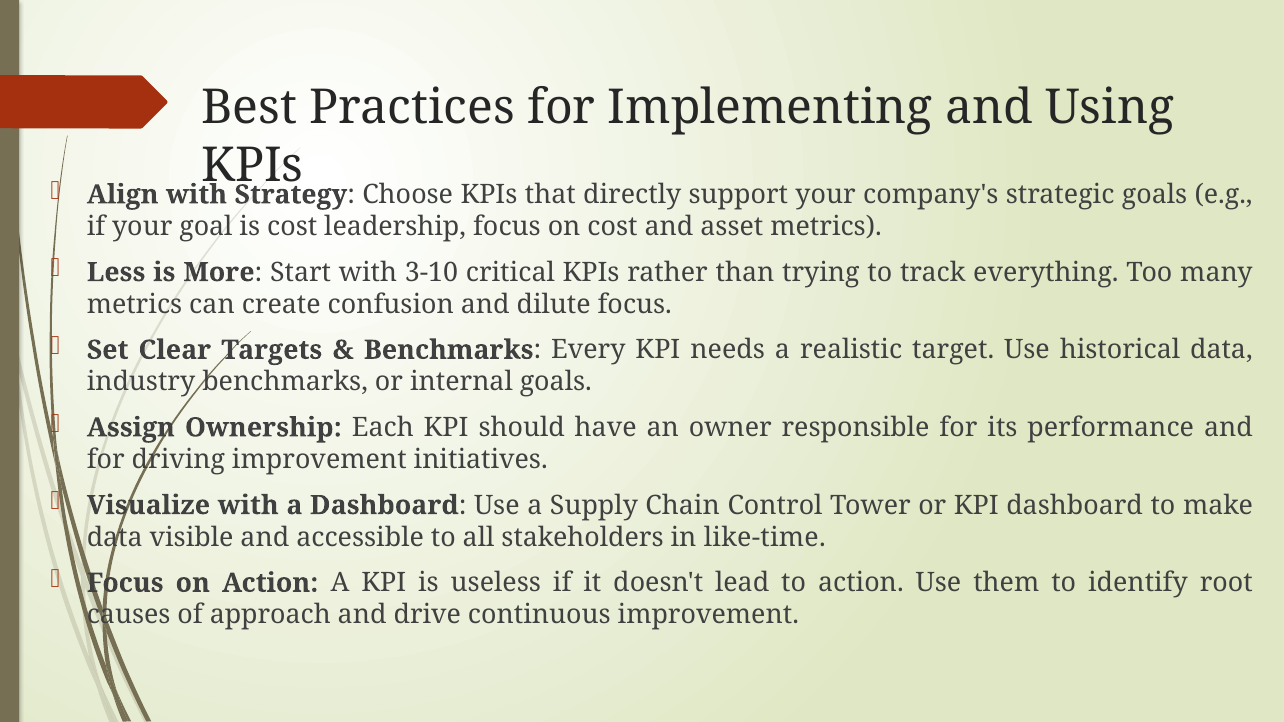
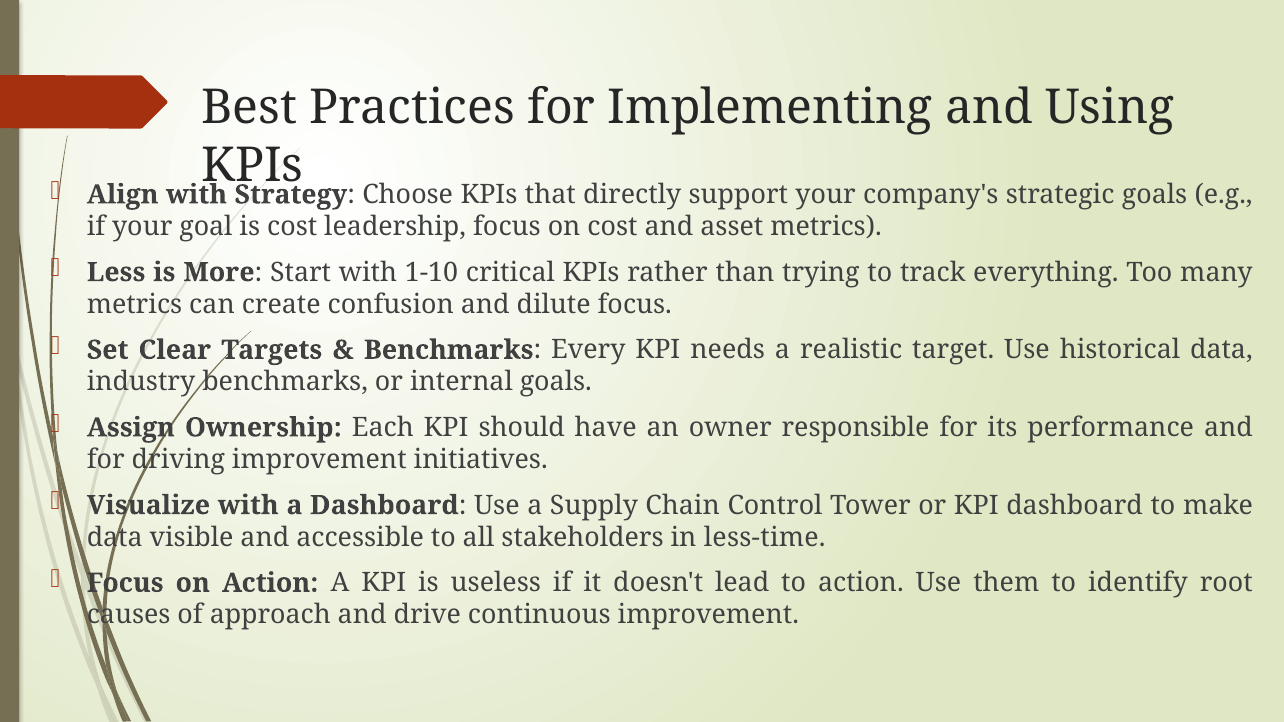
3-10: 3-10 -> 1-10 (432, 272)
like-time: like-time -> less-time (765, 538)
